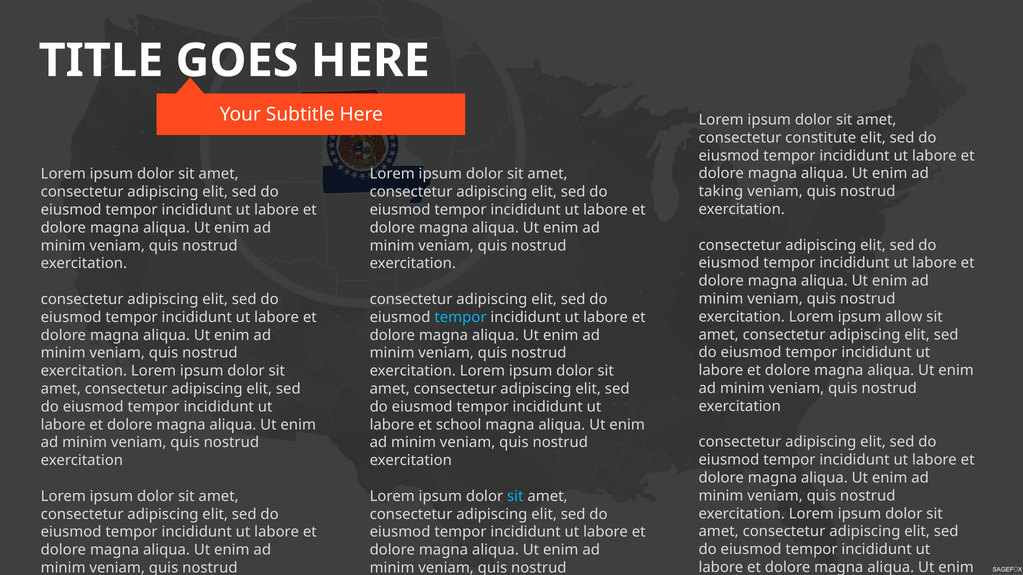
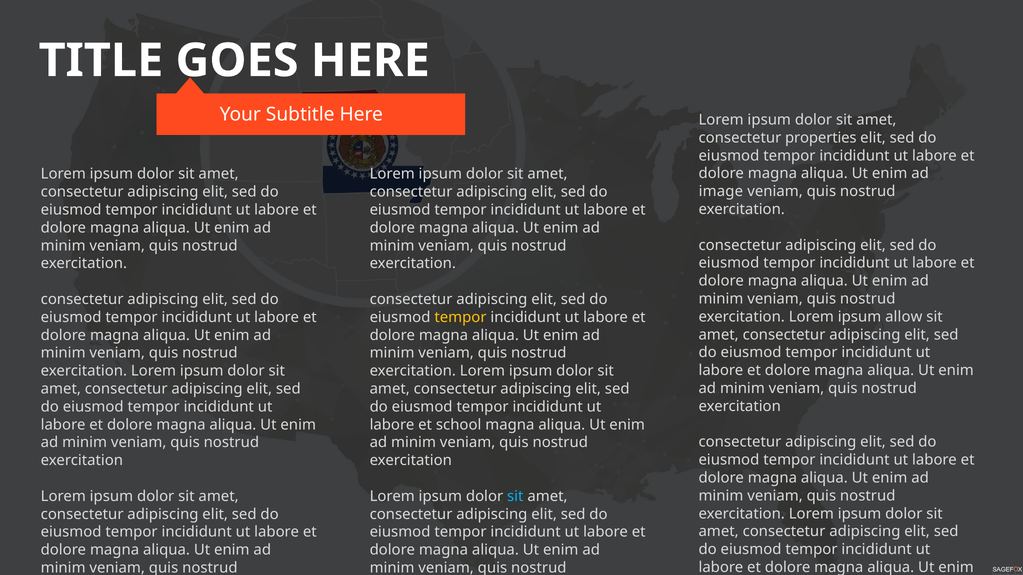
constitute: constitute -> properties (821, 138)
taking: taking -> image (721, 192)
tempor colour: light blue -> yellow (460, 317)
